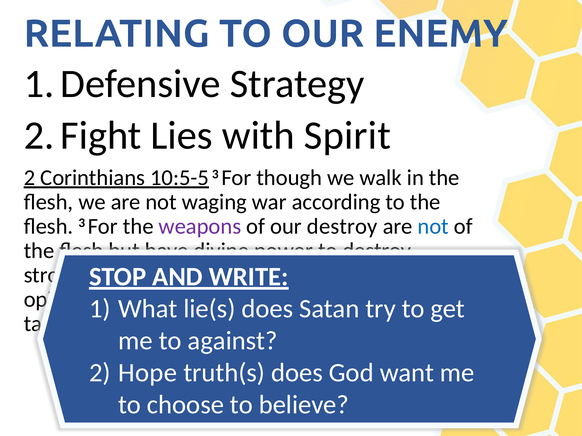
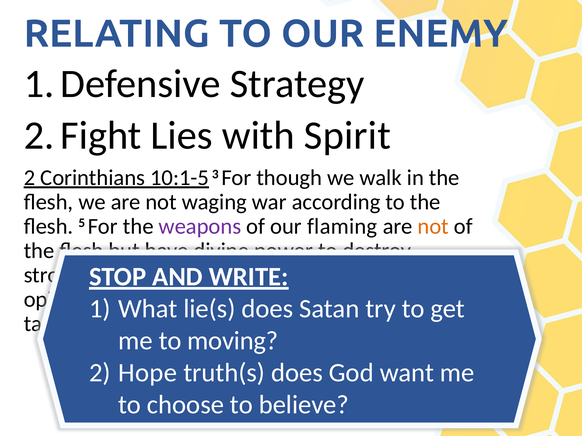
10:5-5: 10:5-5 -> 10:1-5 (180, 178)
flesh 3: 3 -> 5 (82, 223)
our destroy: destroy -> flaming (342, 227)
not colour: blue -> orange (433, 227)
to against: against -> moving (233, 341)
